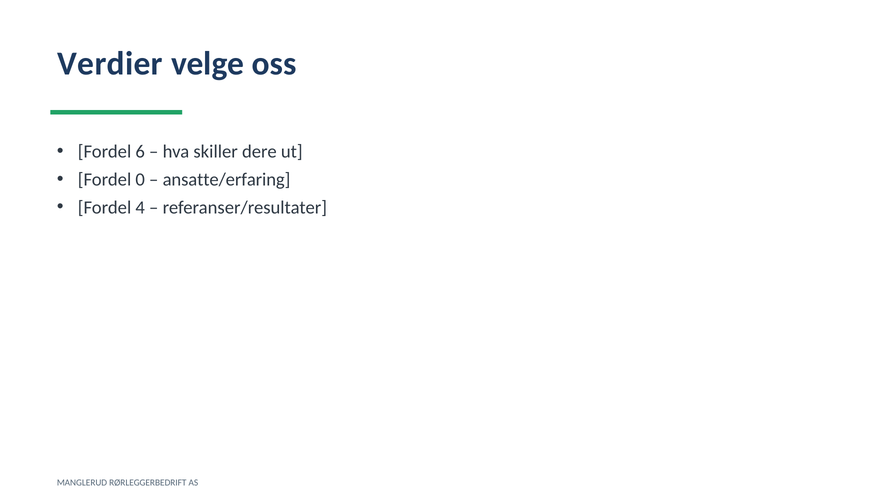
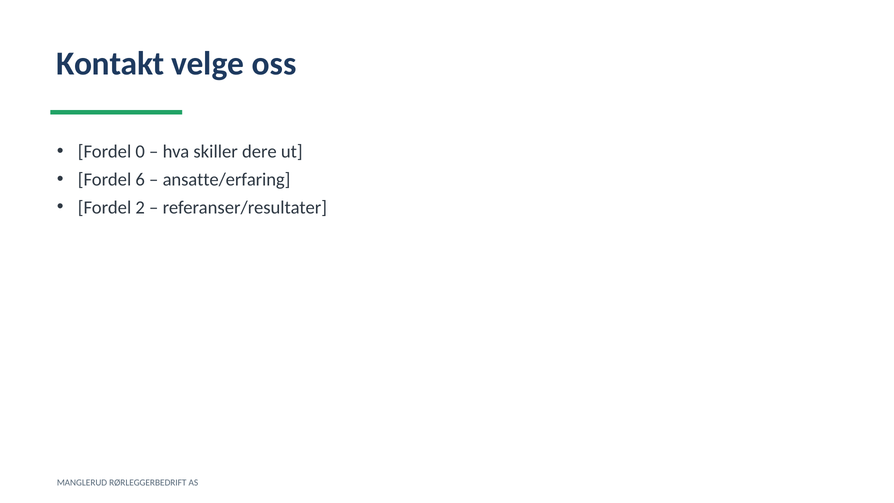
Verdier: Verdier -> Kontakt (110, 64)
6: 6 -> 0 (140, 151)
0: 0 -> 6 (140, 179)
4: 4 -> 2 (140, 207)
